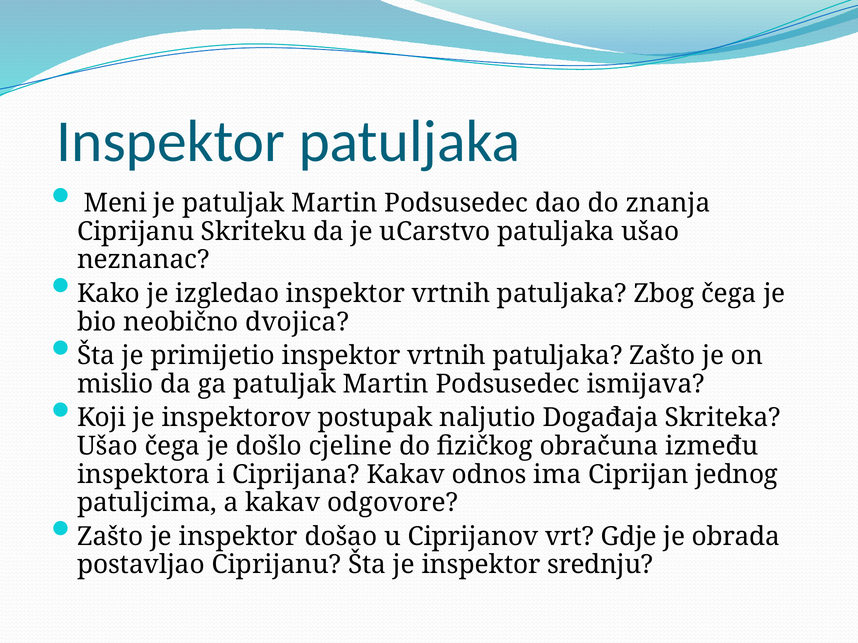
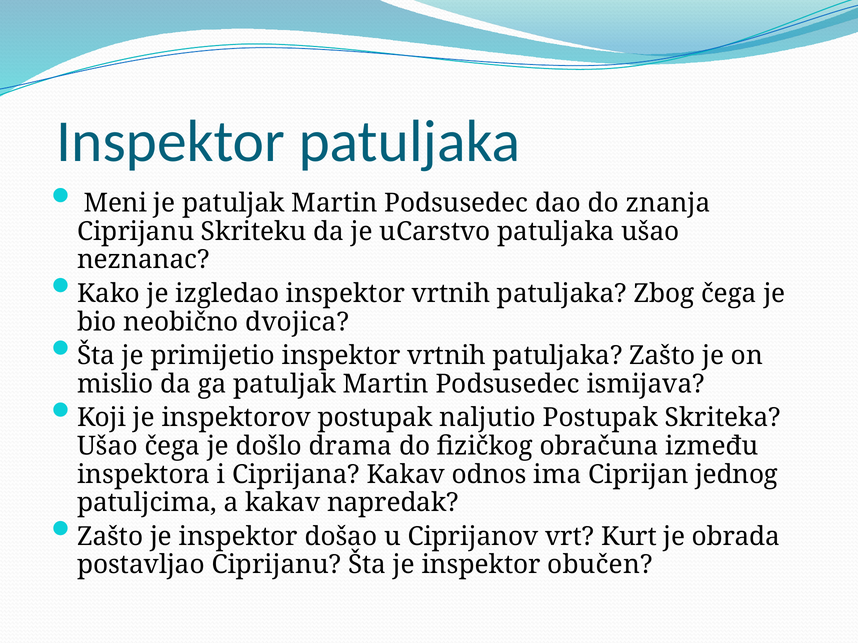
naljutio Događaja: Događaja -> Postupak (600, 418)
cjeline: cjeline -> drama (350, 446)
odgovore: odgovore -> napredak (393, 503)
Gdje: Gdje -> Kurt (629, 537)
srednju: srednju -> obučen (600, 565)
